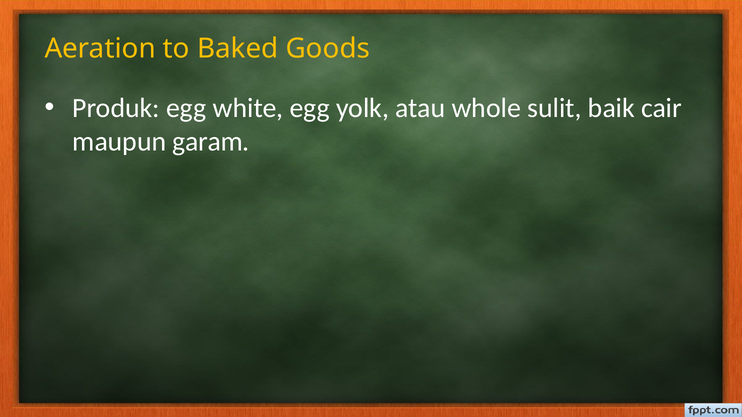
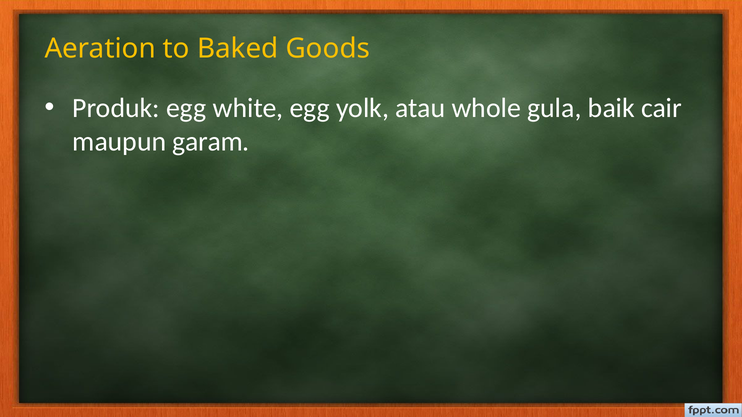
sulit: sulit -> gula (554, 108)
